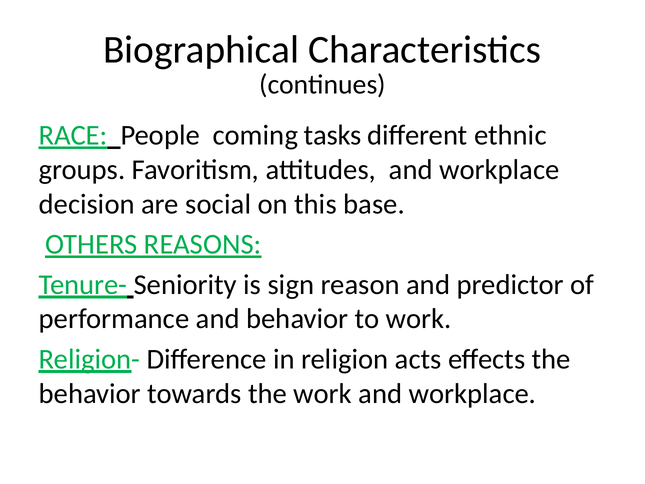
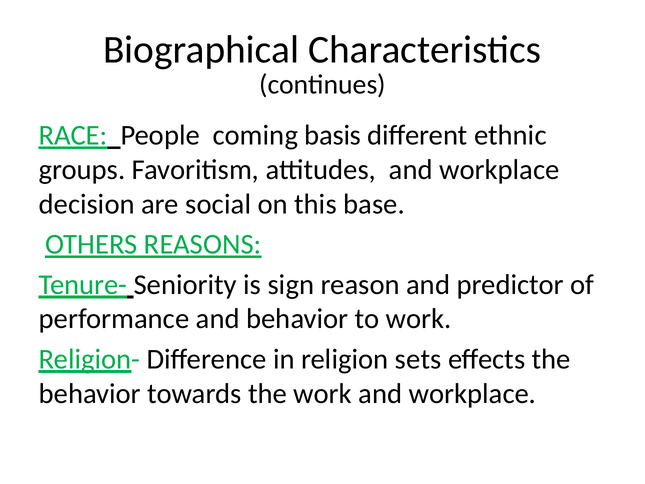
tasks: tasks -> basis (333, 135)
acts: acts -> sets (418, 359)
